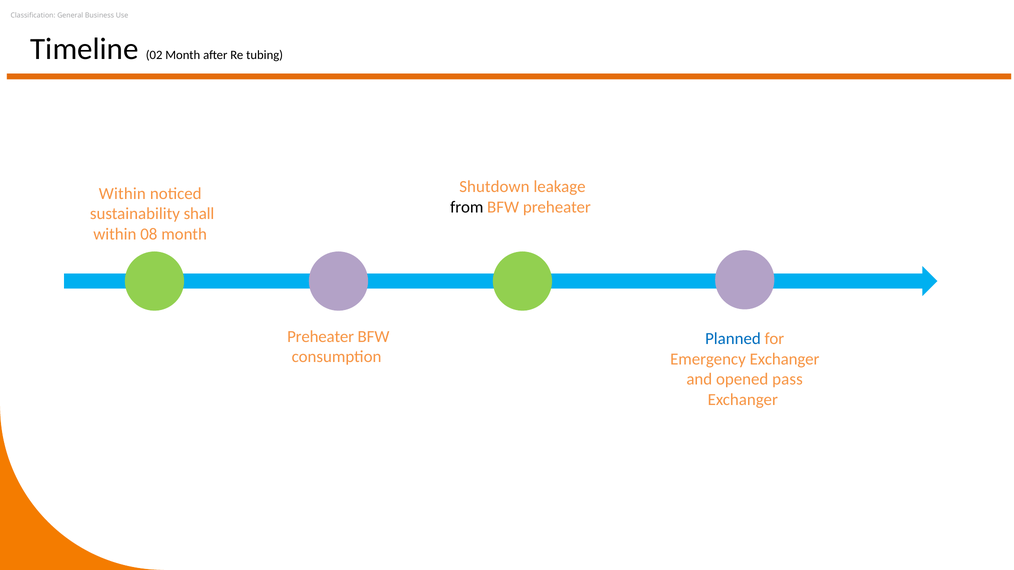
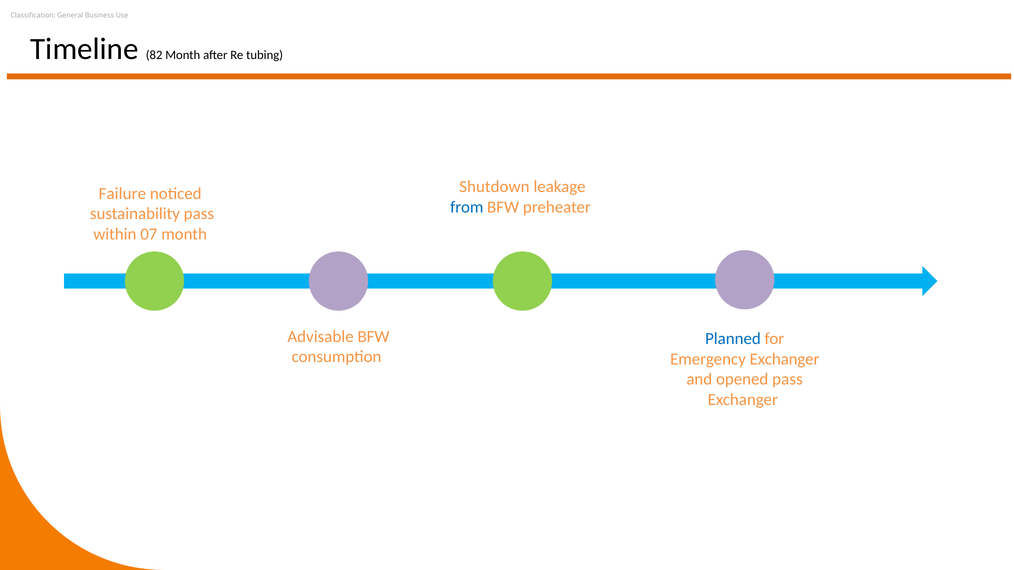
02: 02 -> 82 (154, 55)
Within: Within -> Failure (122, 194)
from colour: black -> blue (467, 207)
sustainability shall: shall -> pass (199, 214)
08: 08 -> 07 (149, 234)
Preheater: Preheater -> Advisable (321, 337)
